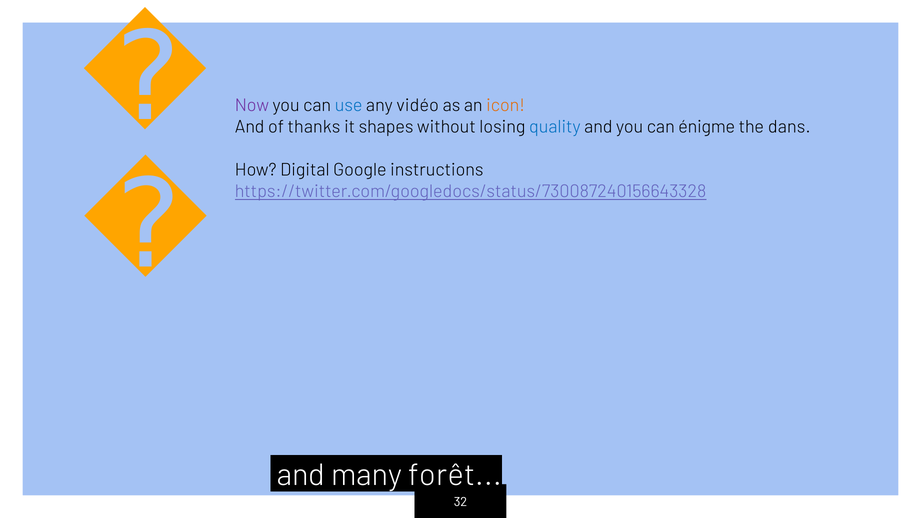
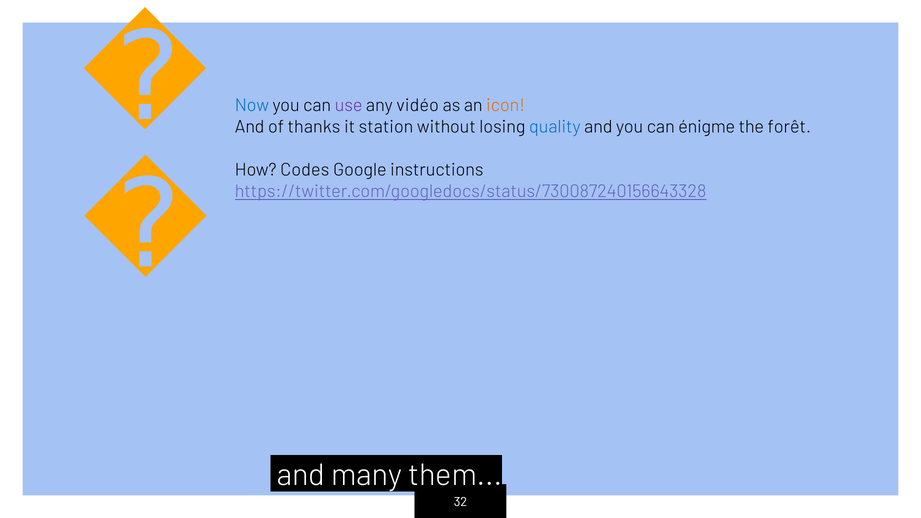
Now colour: purple -> blue (252, 106)
use colour: blue -> purple (349, 106)
shapes: shapes -> station (386, 127)
dans: dans -> forêt (789, 127)
Digital: Digital -> Codes (305, 170)
forêt: forêt -> them (455, 475)
